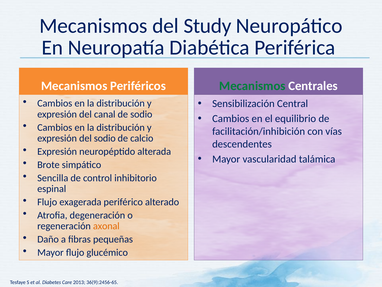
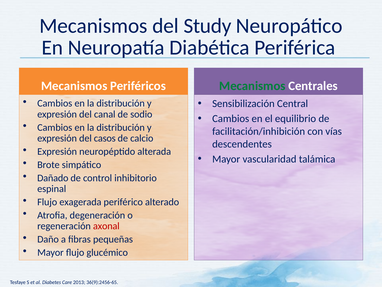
del sodio: sodio -> casos (105, 138)
Sencilla: Sencilla -> Dañado (53, 178)
axonal colour: orange -> red (106, 226)
